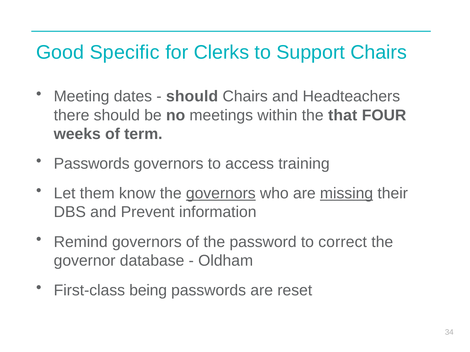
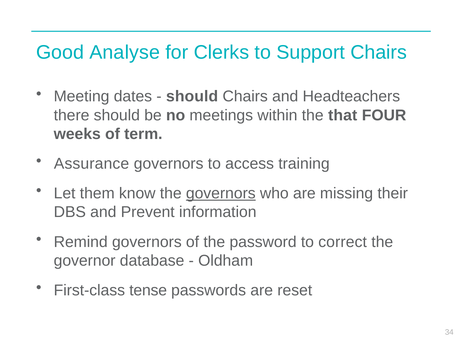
Specific: Specific -> Analyse (125, 52)
Passwords: Passwords -> Assurance (92, 164)
missing underline: present -> none (347, 194)
being: being -> tense (148, 291)
